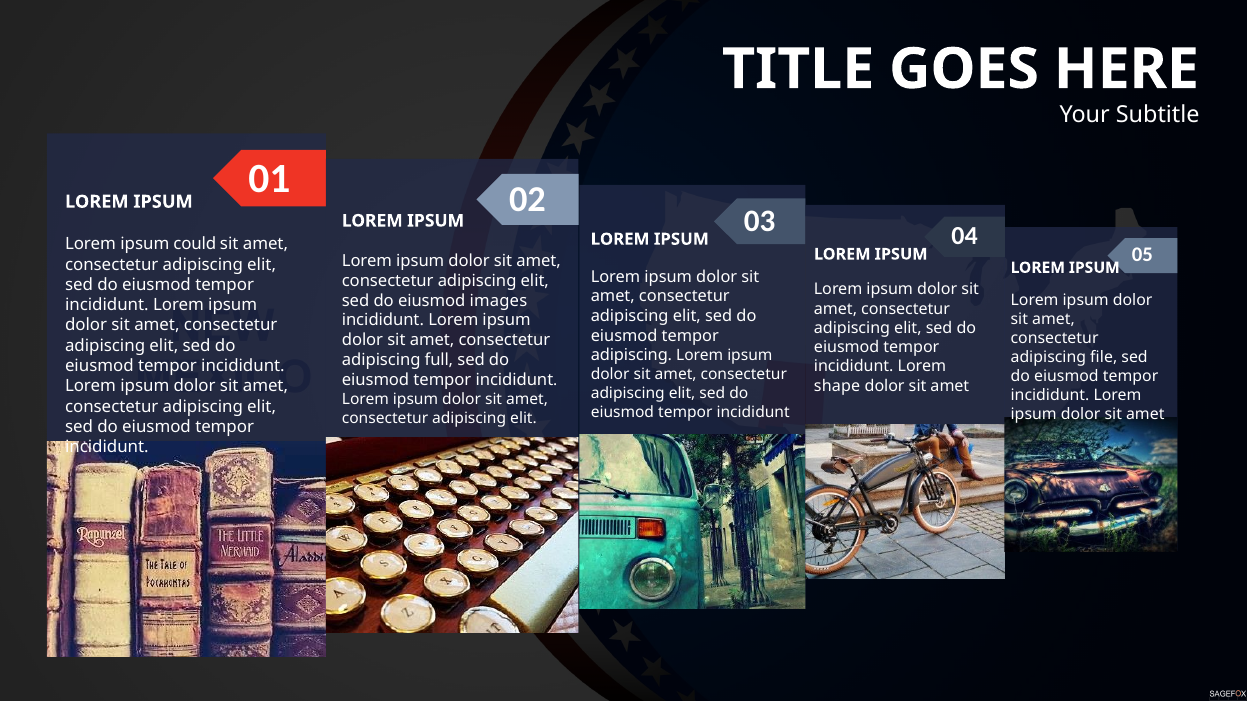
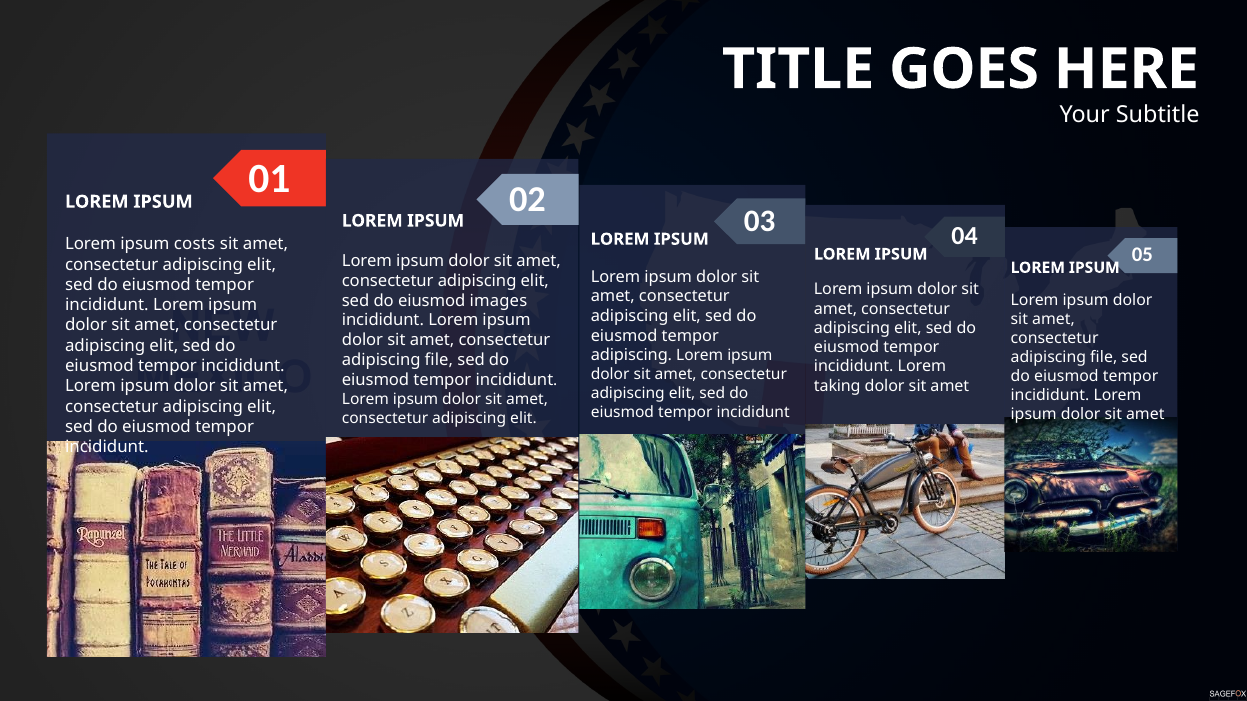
could: could -> costs (195, 244)
full: full -> file (439, 360)
shape: shape -> taking (837, 386)
